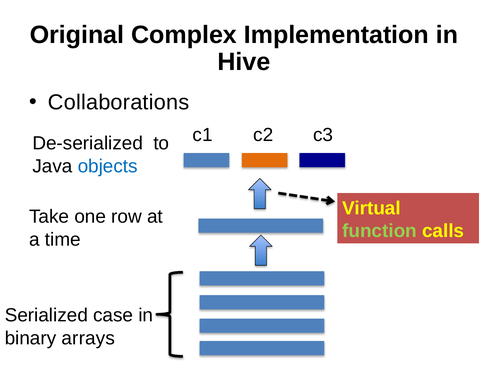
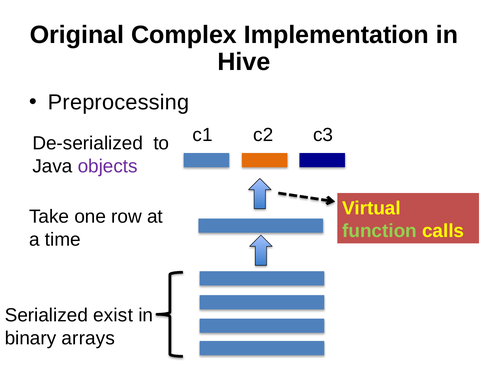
Collaborations: Collaborations -> Preprocessing (119, 102)
objects colour: blue -> purple (108, 166)
case: case -> exist (113, 315)
